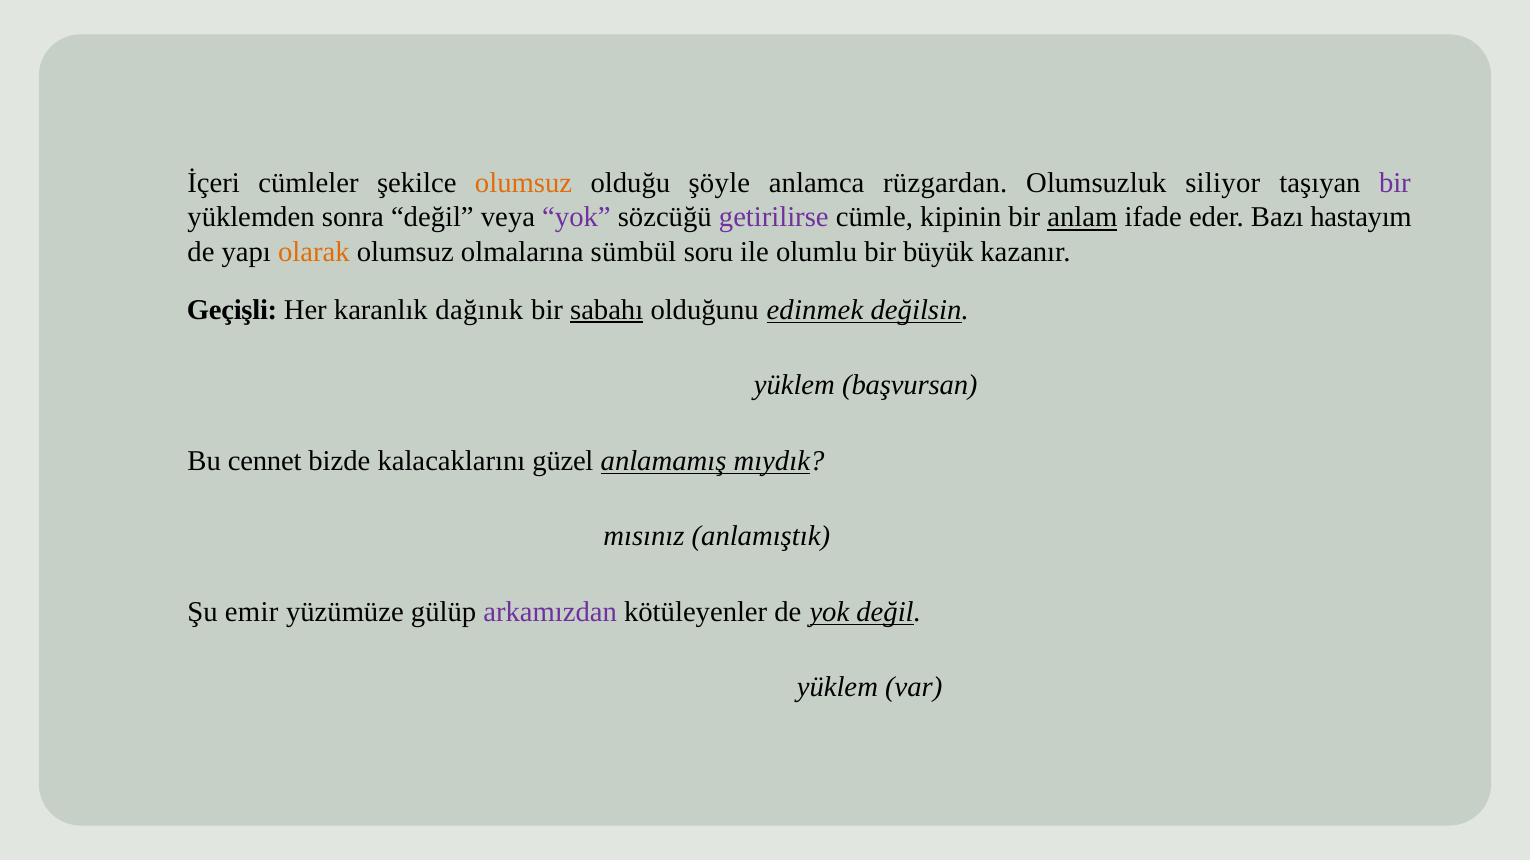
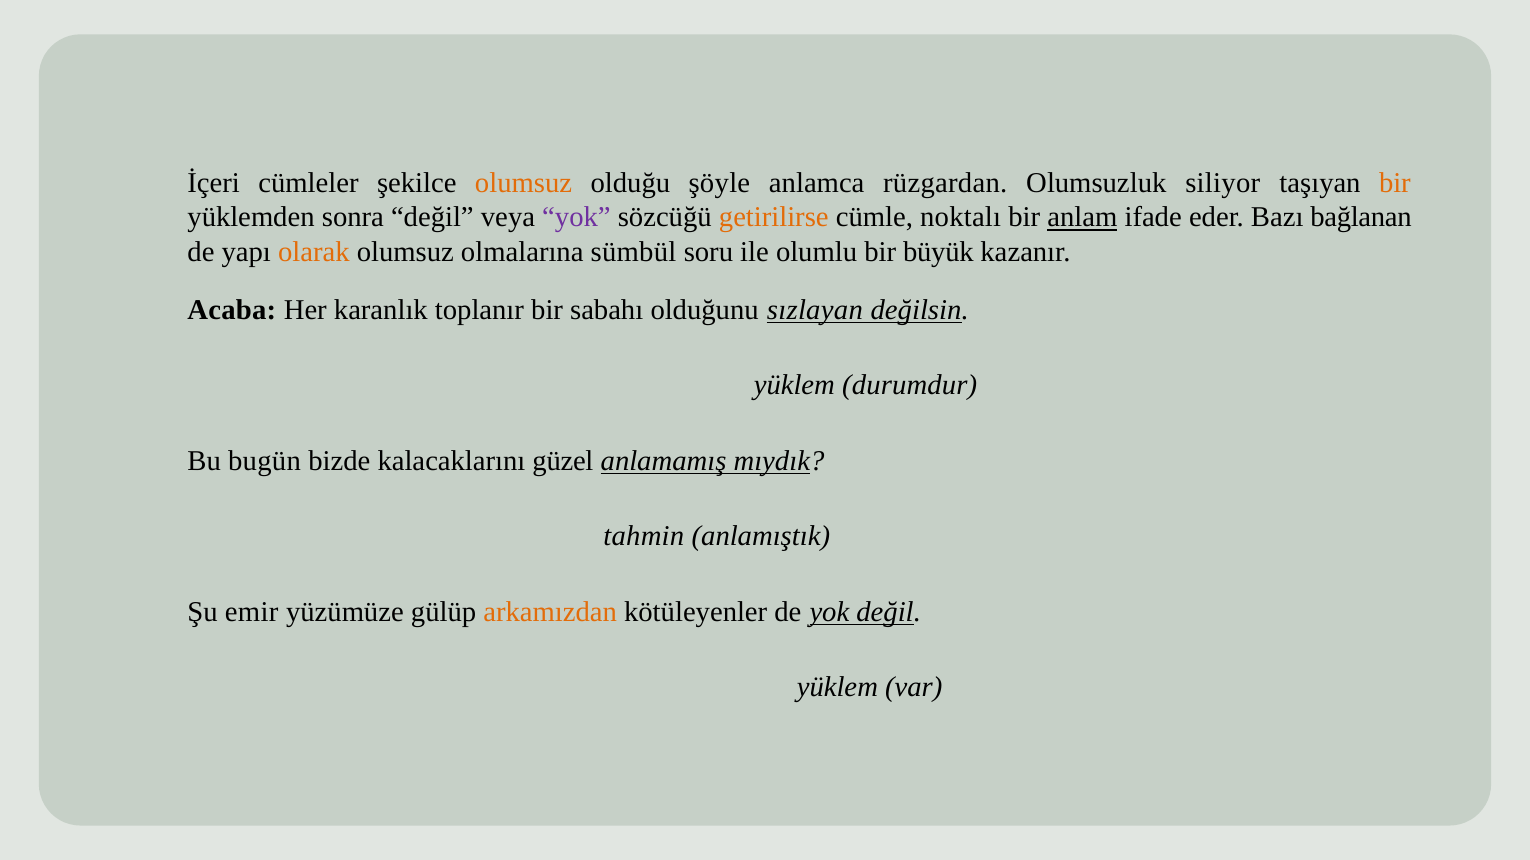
bir colour: purple -> orange (1395, 183)
getirilirse colour: purple -> orange (774, 218)
kipinin: kipinin -> noktalı (961, 218)
hastayım: hastayım -> bağlanan (1361, 218)
Geçişli: Geçişli -> Acaba (232, 310)
dağınık: dağınık -> toplanır (479, 310)
sabahı underline: present -> none (607, 310)
edinmek: edinmek -> sızlayan (815, 310)
başvursan: başvursan -> durumdur (910, 386)
cennet: cennet -> bugün (264, 461)
mısınız: mısınız -> tahmin (644, 537)
arkamızdan colour: purple -> orange (550, 612)
